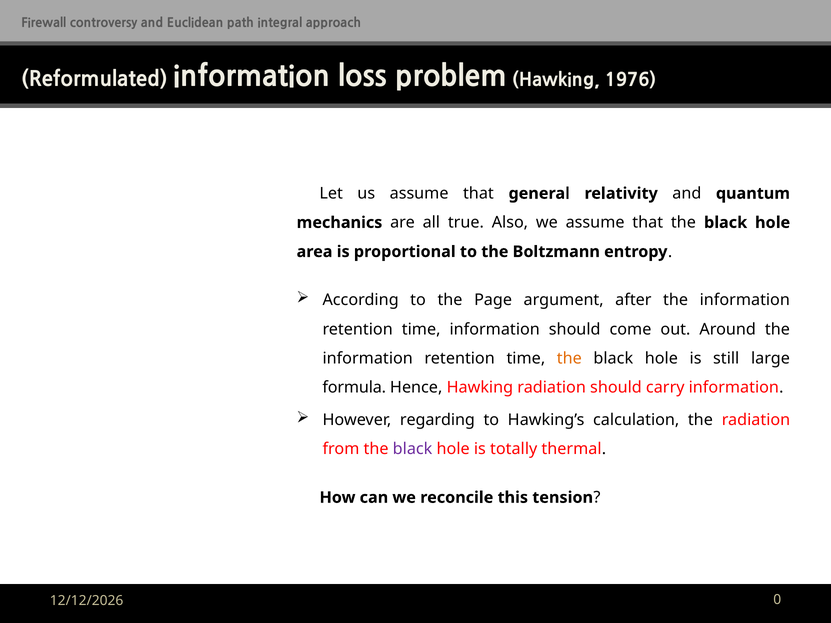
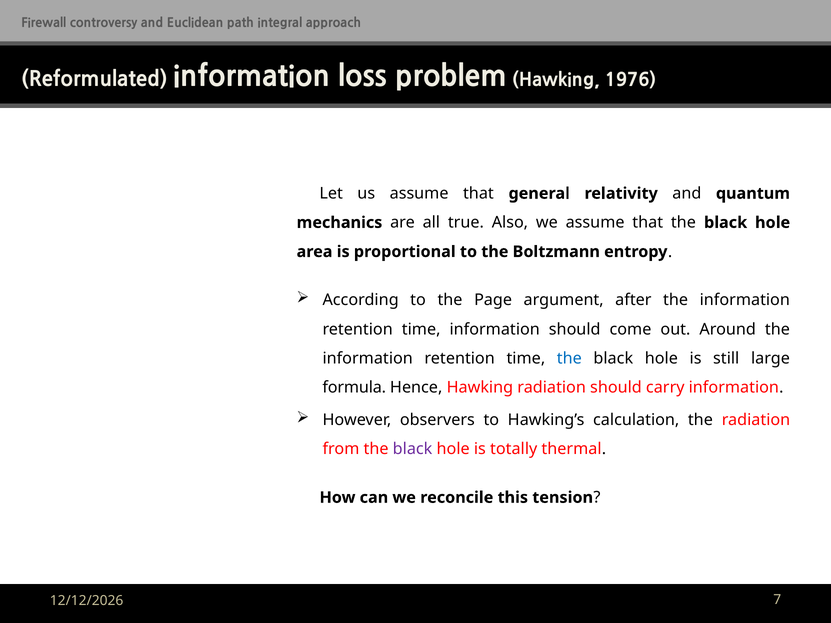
the colour: orange -> blue (569, 359)
regarding: regarding -> observers (437, 420)
0: 0 -> 7 (777, 600)
